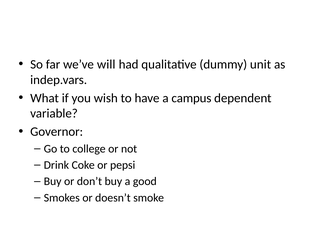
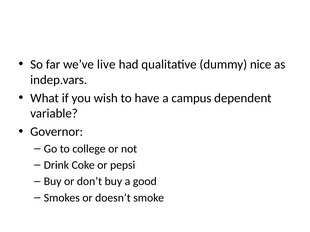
will: will -> live (106, 64)
unit: unit -> nice (261, 64)
